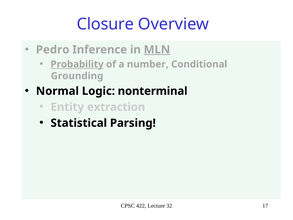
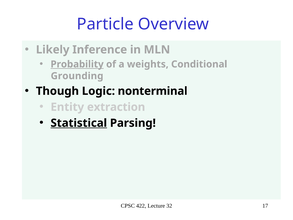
Closure: Closure -> Particle (105, 24)
Pedro: Pedro -> Likely (53, 50)
MLN underline: present -> none (157, 50)
number: number -> weights (148, 64)
Normal: Normal -> Though (57, 91)
Statistical underline: none -> present (79, 123)
